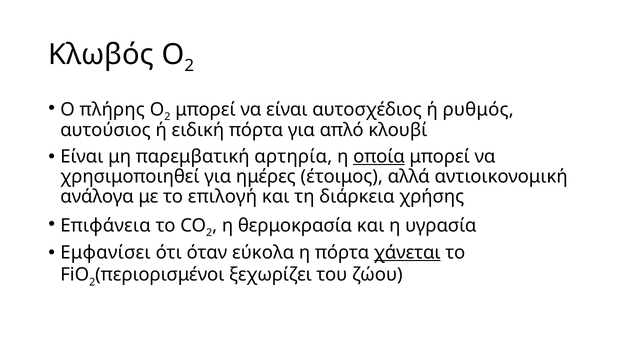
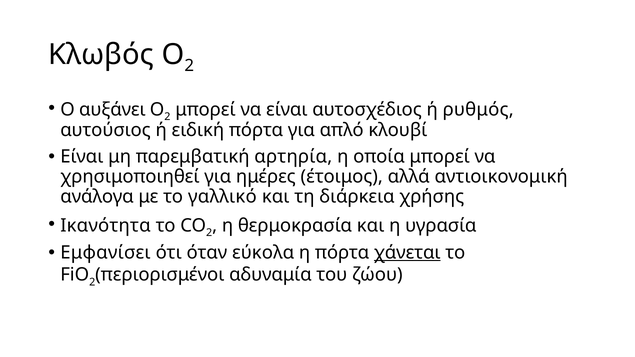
πλήρης: πλήρης -> αυξάνει (112, 110)
οποία underline: present -> none (379, 157)
επιλογή: επιλογή -> γαλλικό (222, 197)
Επιφάνεια: Επιφάνεια -> Ικανότητα (106, 226)
ξεχωρίζει: ξεχωρίζει -> αδυναμία (270, 275)
